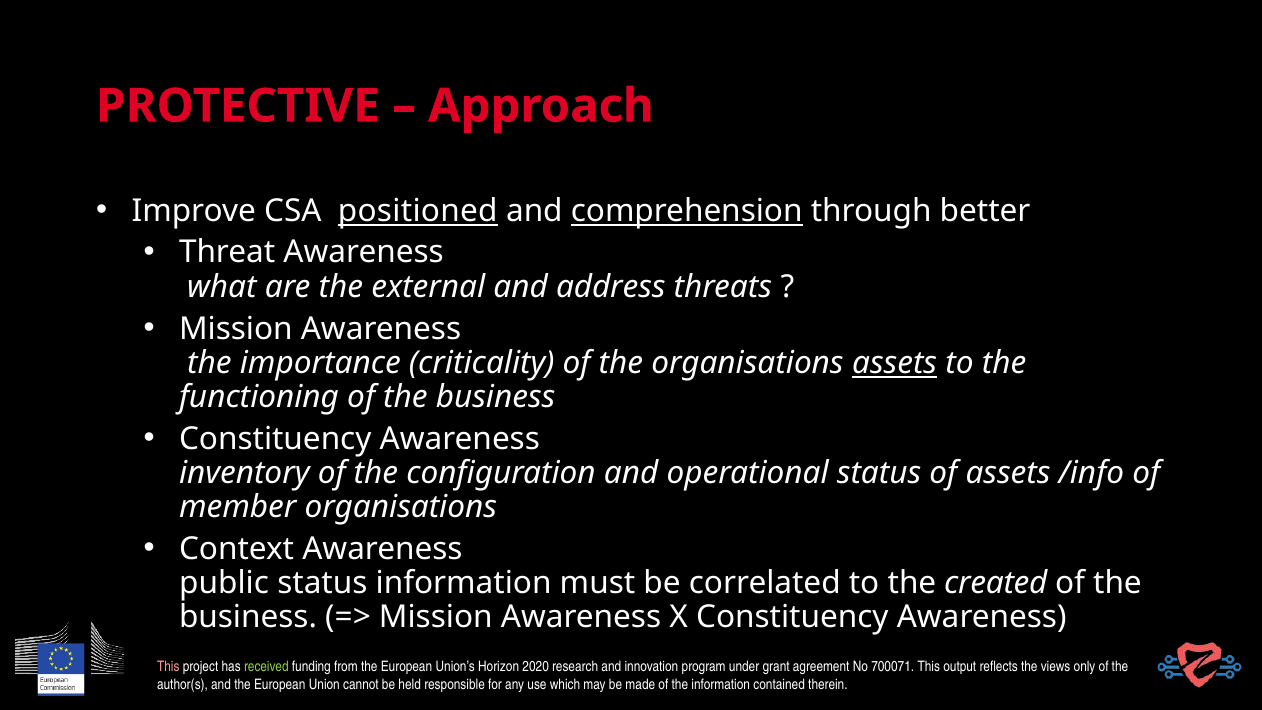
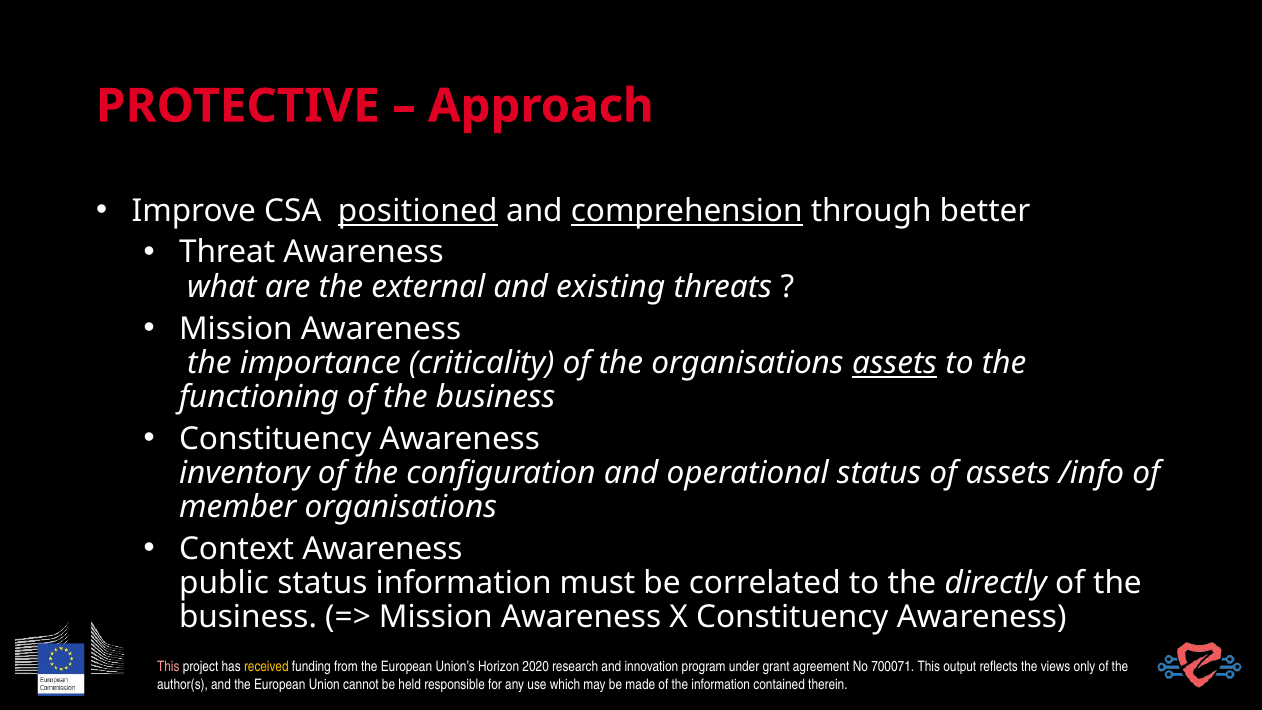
address: address -> existing (611, 287)
created: created -> directly (996, 583)
received colour: light green -> yellow (266, 667)
